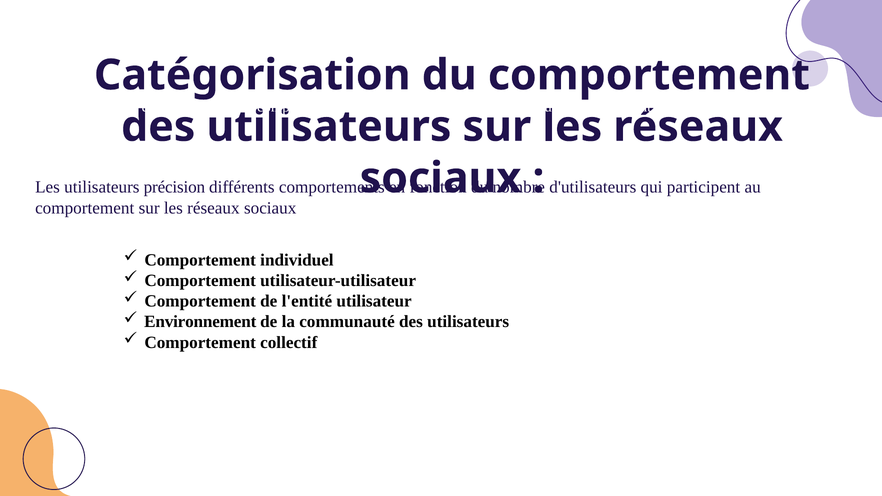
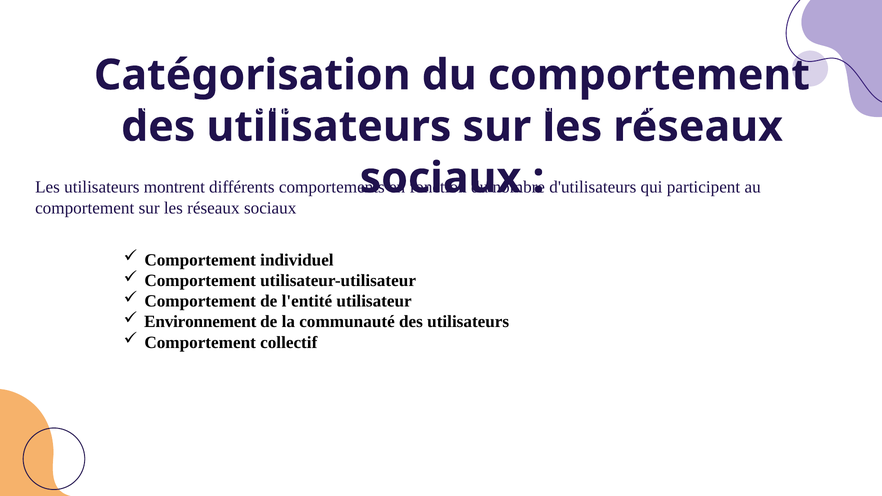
précision: précision -> montrent (174, 187)
